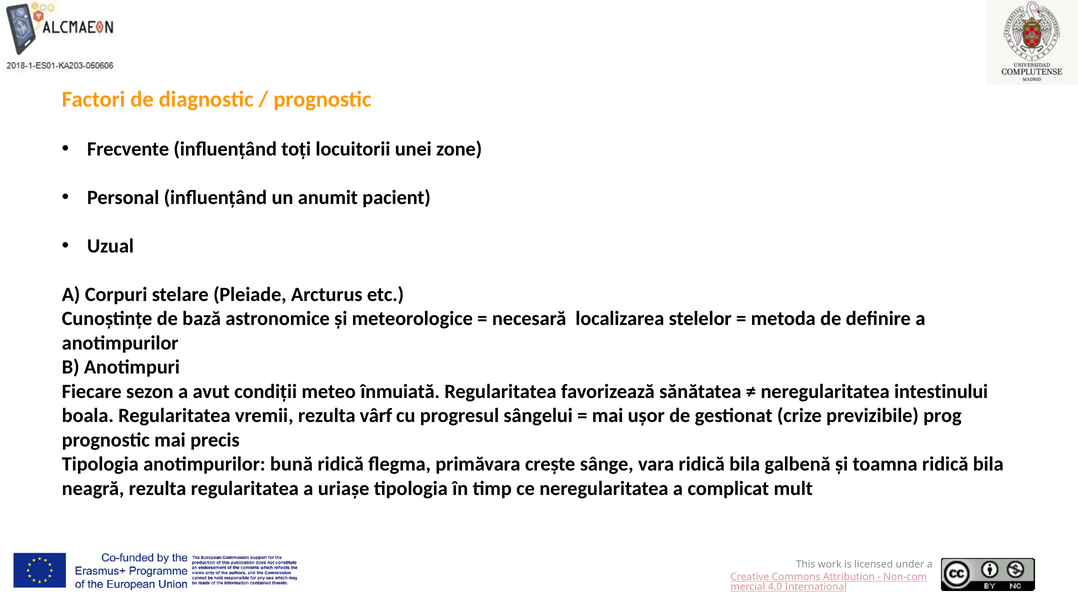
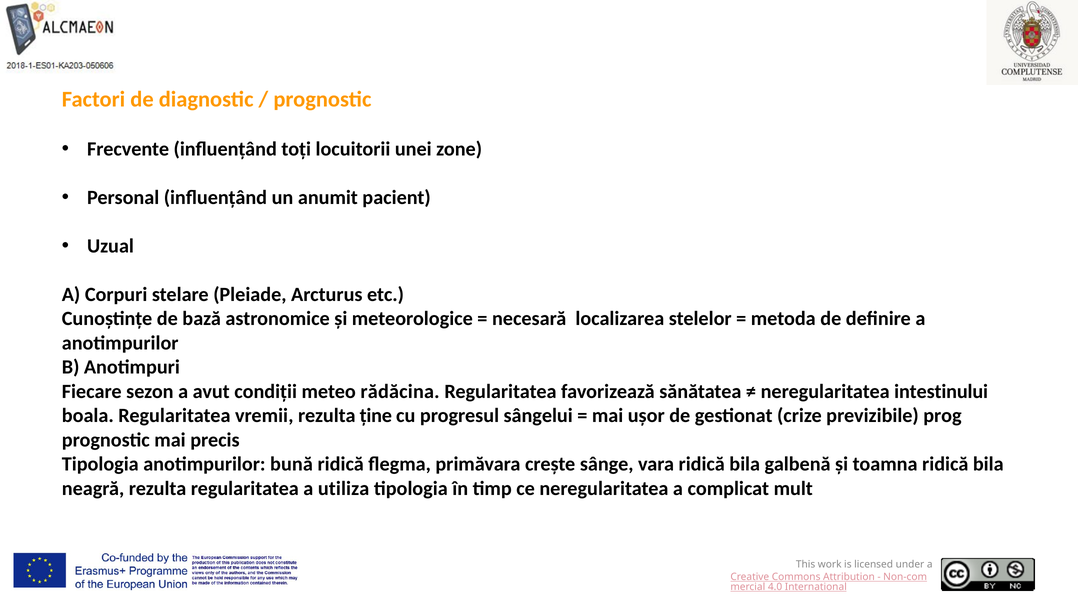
înmuiată: înmuiată -> rădăcina (400, 392)
vârf: vârf -> ține (376, 416)
uriașe: uriașe -> utiliza (344, 489)
